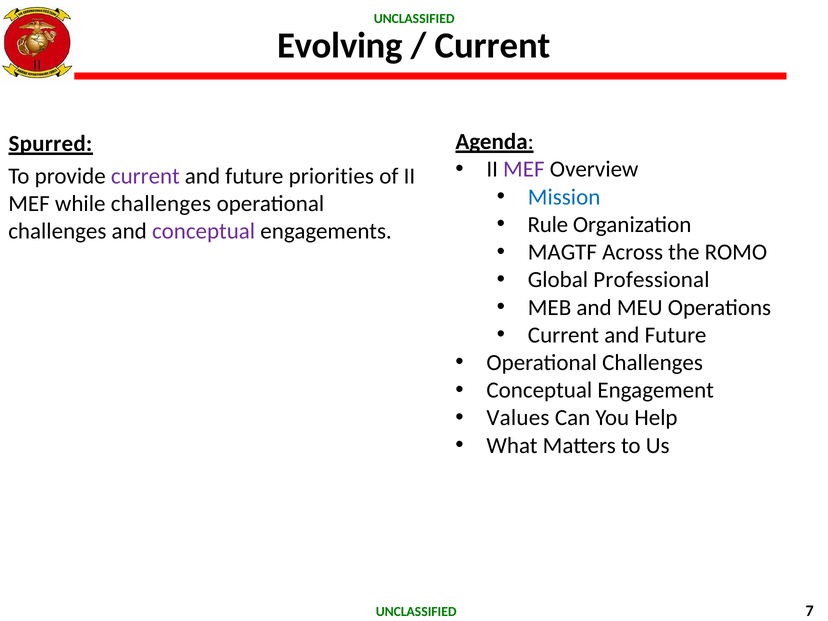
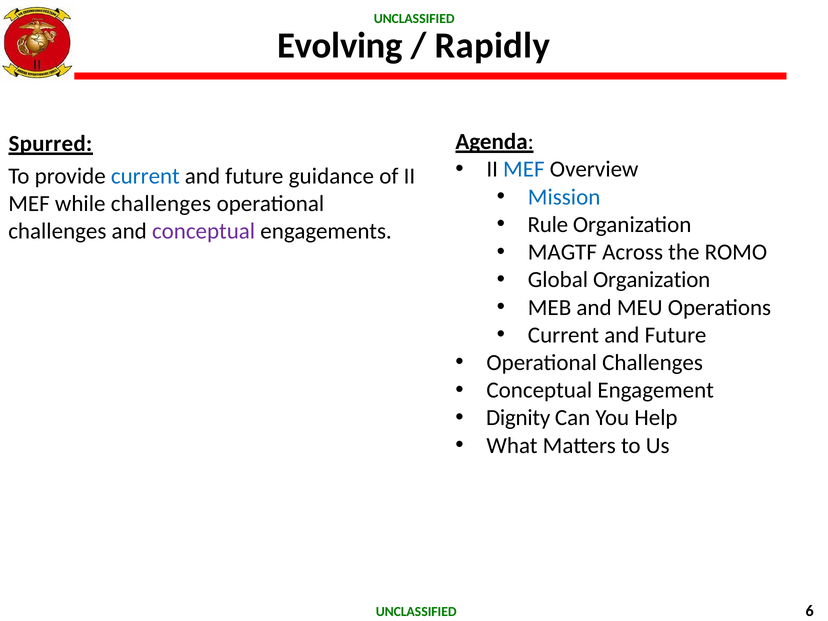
Current: Current -> Rapidly (493, 45)
MEF colour: purple -> blue (524, 169)
current colour: purple -> blue (145, 176)
priorities: priorities -> guidance (331, 176)
Global Professional: Professional -> Organization (652, 280)
Values: Values -> Dignity (518, 418)
7: 7 -> 6 (810, 611)
